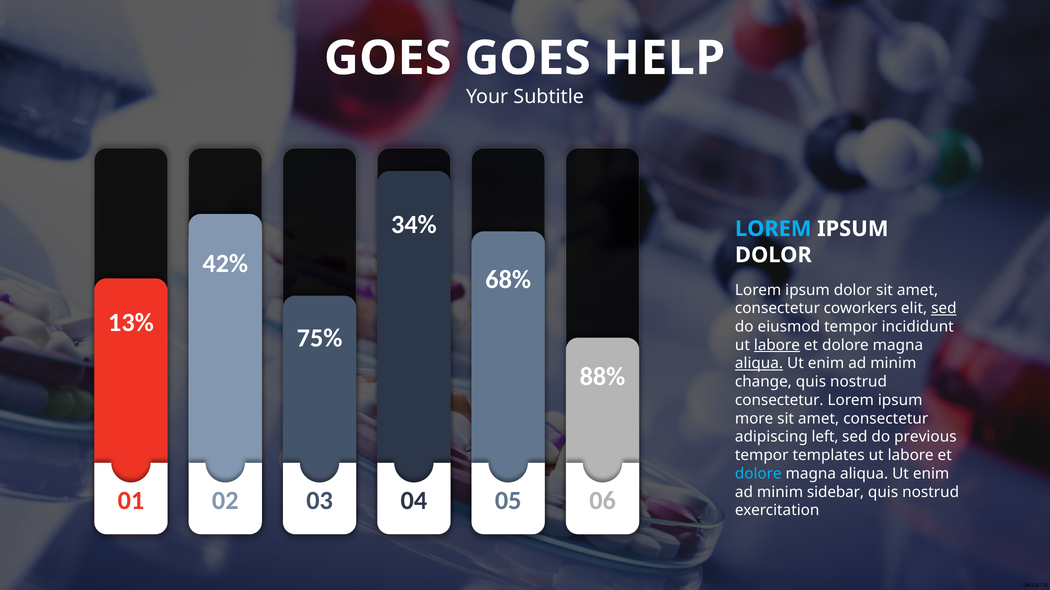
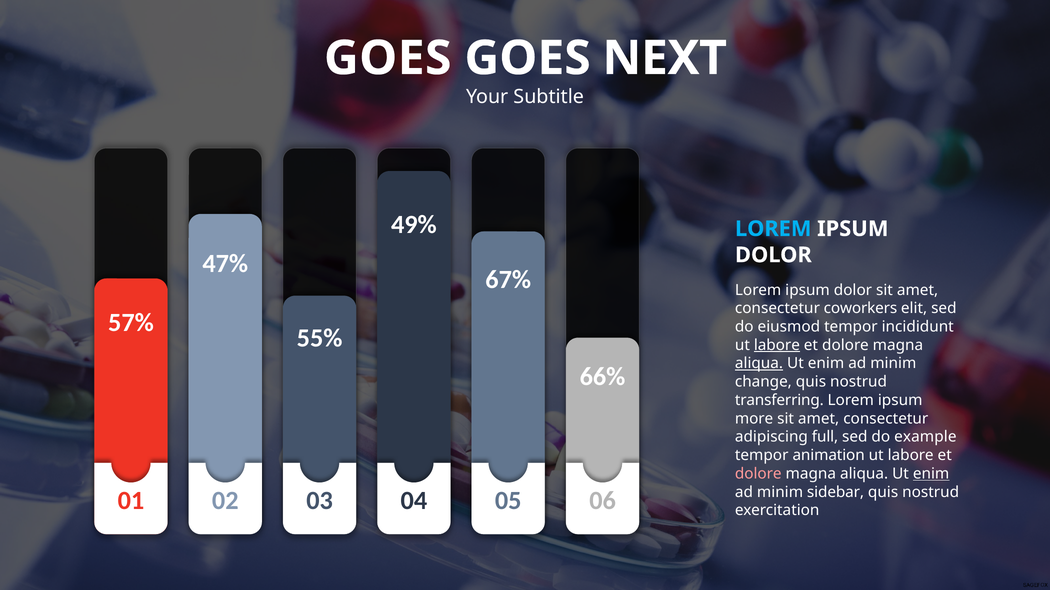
HELP: HELP -> NEXT (665, 58)
34%: 34% -> 49% (414, 225)
42%: 42% -> 47% (225, 264)
68%: 68% -> 67% (508, 280)
sed underline: present -> none (944, 309)
13%: 13% -> 57% (131, 323)
75%: 75% -> 55% (320, 339)
88%: 88% -> 66% (603, 377)
consectetur: consectetur -> transferring (779, 401)
left: left -> full (825, 437)
previous: previous -> example (925, 437)
templates: templates -> animation (829, 456)
dolore colour: light blue -> pink (758, 474)
enim underline: none -> present (931, 474)
